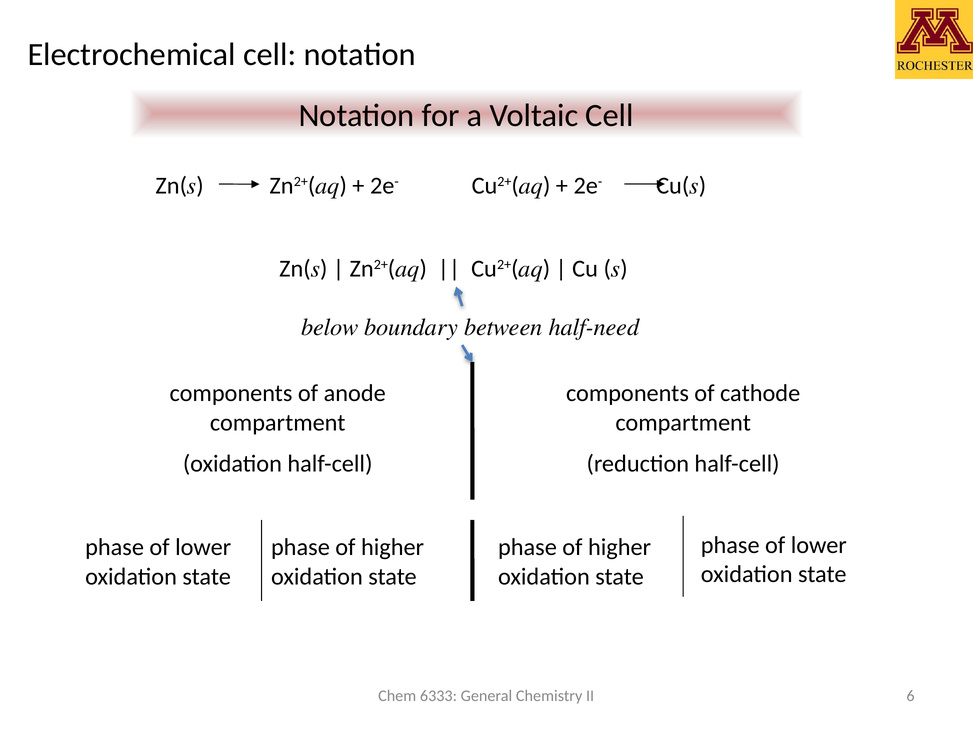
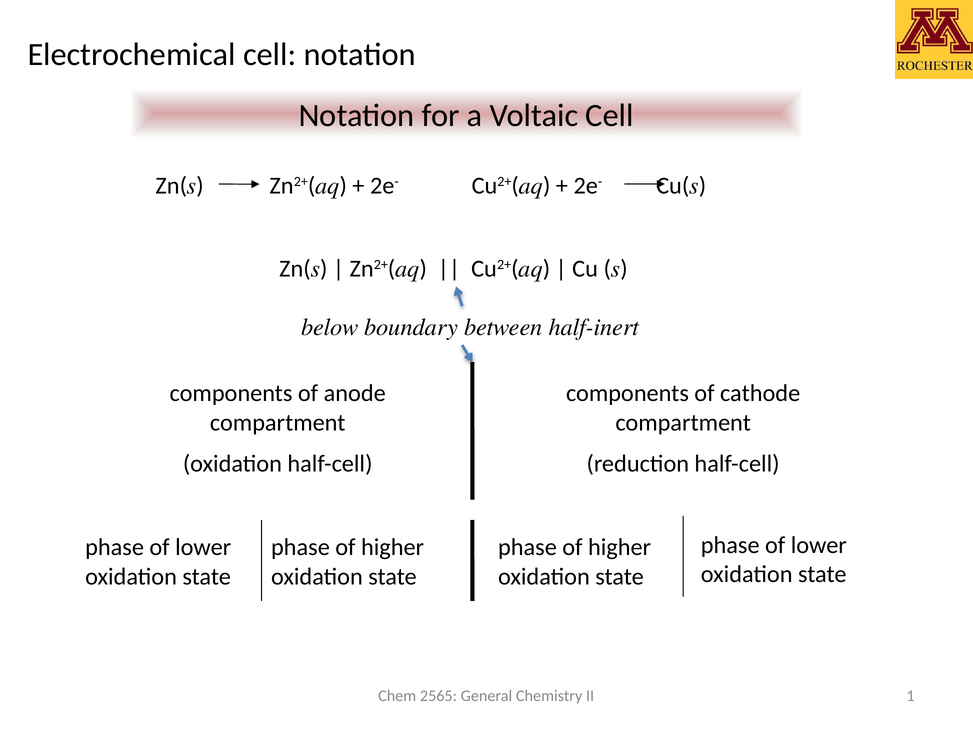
half-need: half-need -> half-inert (594, 327)
6333: 6333 -> 2565 (438, 697)
6: 6 -> 1 (911, 697)
